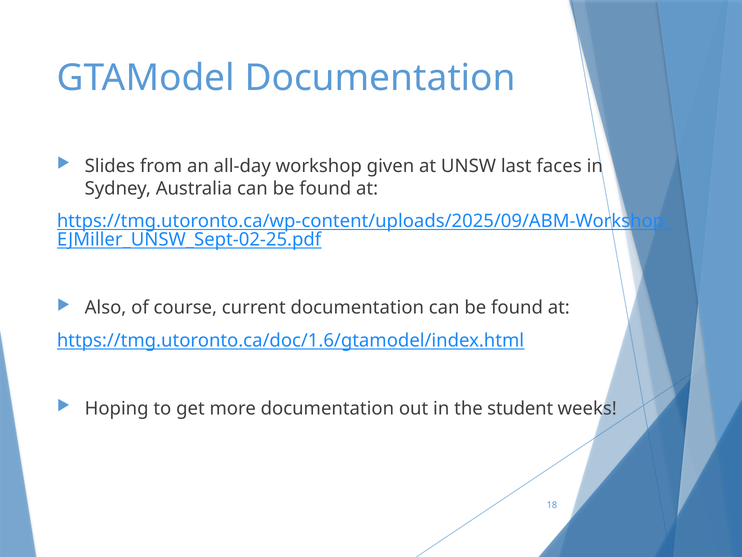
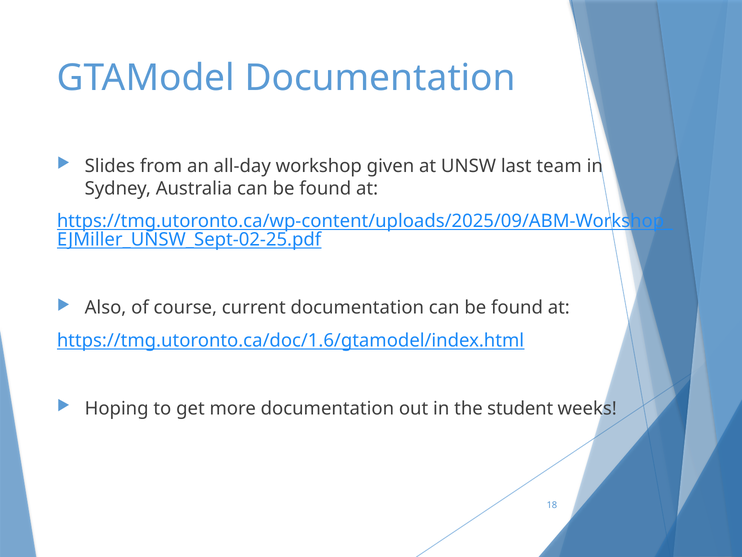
faces: faces -> team (559, 166)
